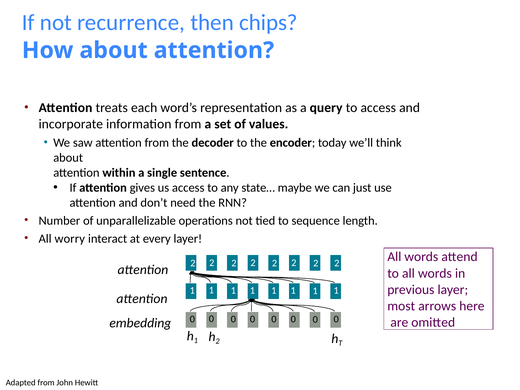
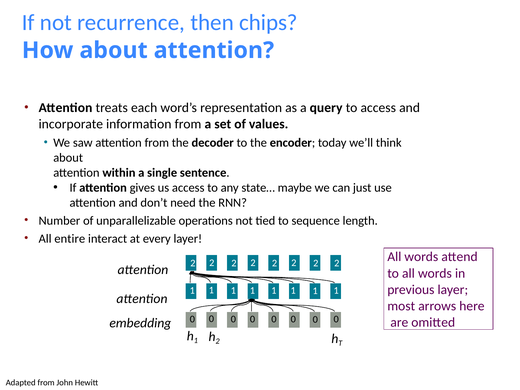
worry: worry -> entire (70, 239)
